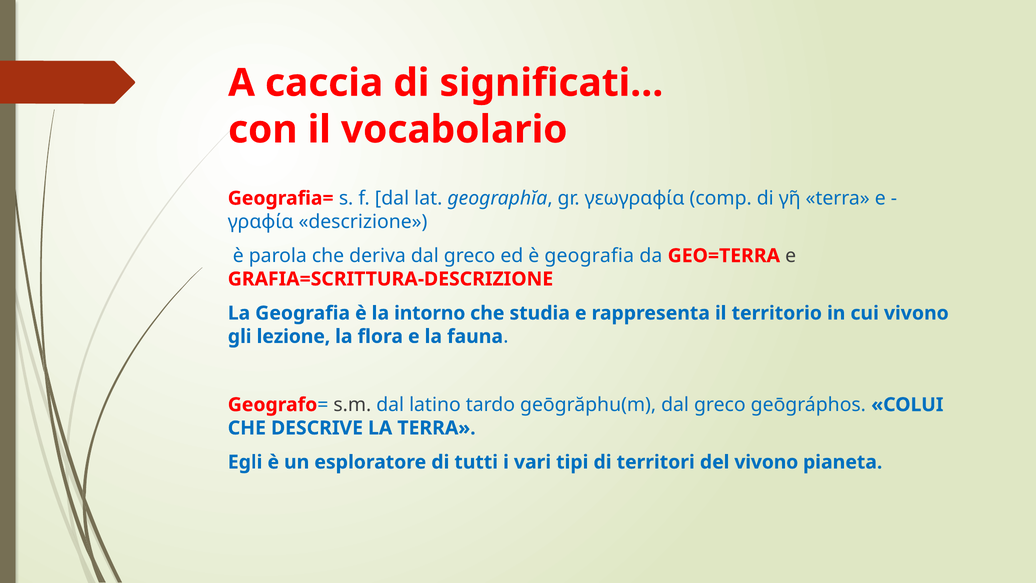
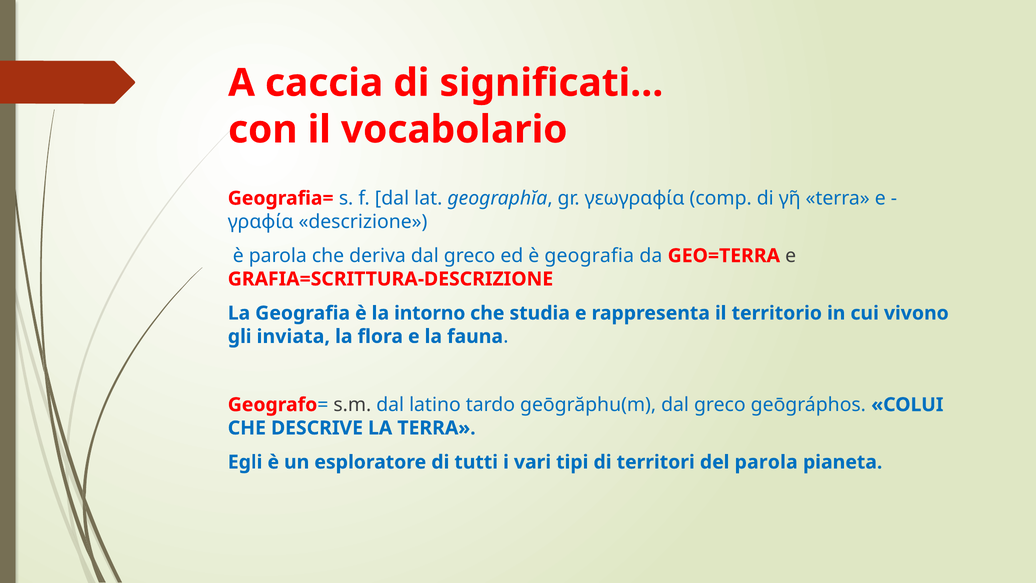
lezione: lezione -> inviata (293, 336)
del vivono: vivono -> parola (766, 462)
